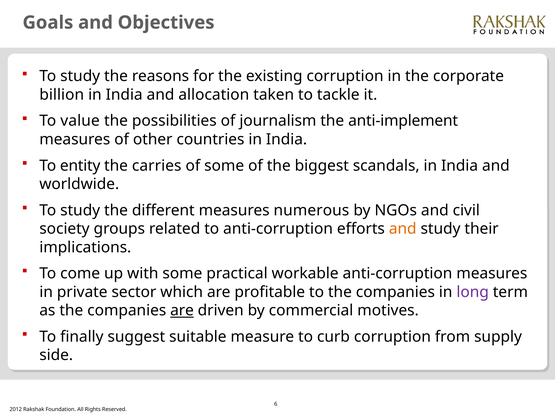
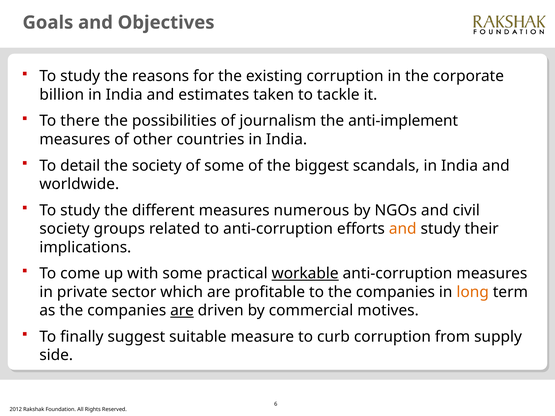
allocation: allocation -> estimates (214, 95)
value: value -> there (80, 121)
entity: entity -> detail (80, 166)
the carries: carries -> society (157, 166)
workable underline: none -> present (305, 274)
long colour: purple -> orange (473, 292)
